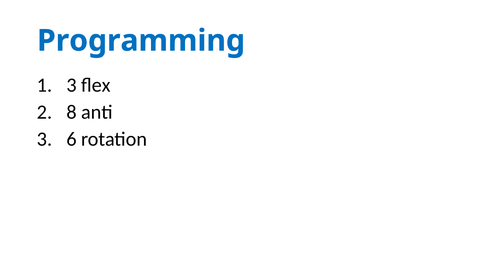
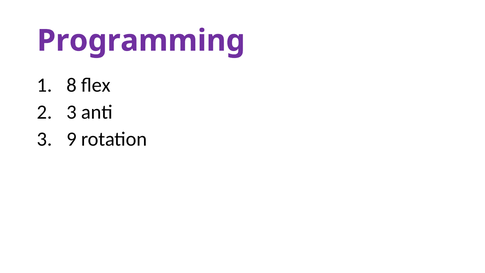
Programming colour: blue -> purple (141, 41)
1 3: 3 -> 8 (72, 85)
8: 8 -> 3 (72, 112)
6: 6 -> 9 (72, 139)
